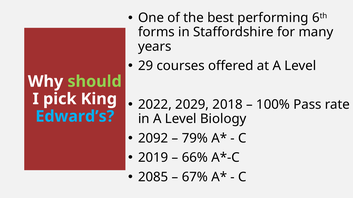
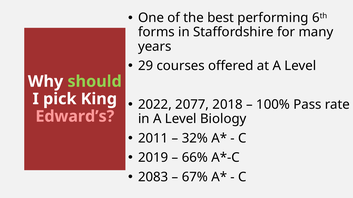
2029: 2029 -> 2077 (192, 105)
Edward’s colour: light blue -> pink (75, 117)
2092: 2092 -> 2011 (153, 139)
79%: 79% -> 32% (195, 139)
2085: 2085 -> 2083 (153, 178)
